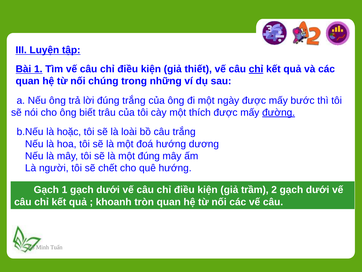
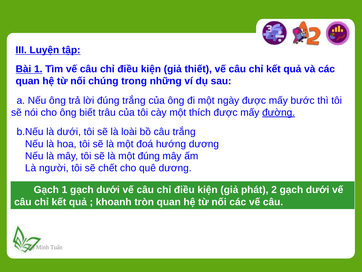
chỉ underline: present -> none (256, 69)
là hoặc: hoặc -> dưới (69, 132)
quê hướng: hướng -> dương (175, 168)
trầm: trầm -> phát (255, 190)
